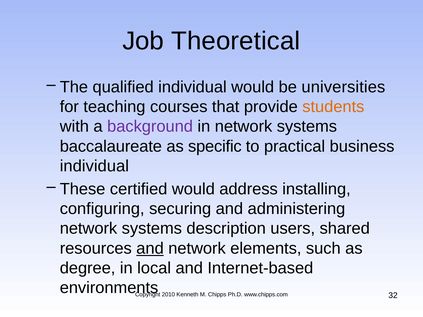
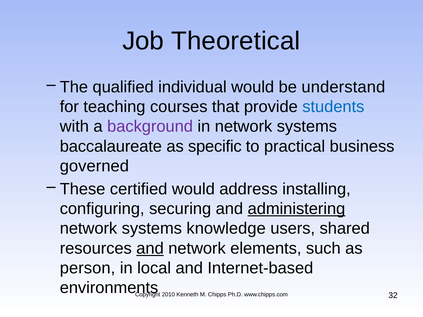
universities: universities -> understand (343, 87)
students colour: orange -> blue (333, 107)
individual: individual -> governed (94, 166)
administering underline: none -> present (296, 209)
description: description -> knowledge (226, 229)
degree: degree -> person (88, 268)
